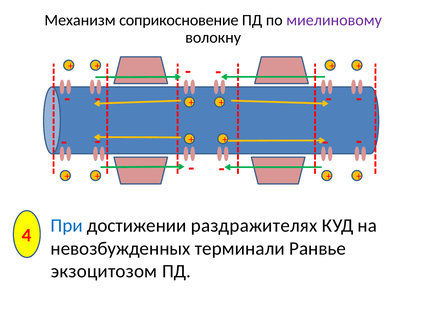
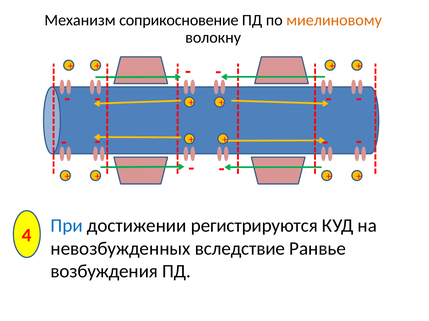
миелиновому colour: purple -> orange (334, 20)
раздражителях: раздражителях -> регистрируются (254, 226)
терминали: терминали -> вследствие (240, 249)
экзоцитозом: экзоцитозом -> возбуждения (104, 272)
